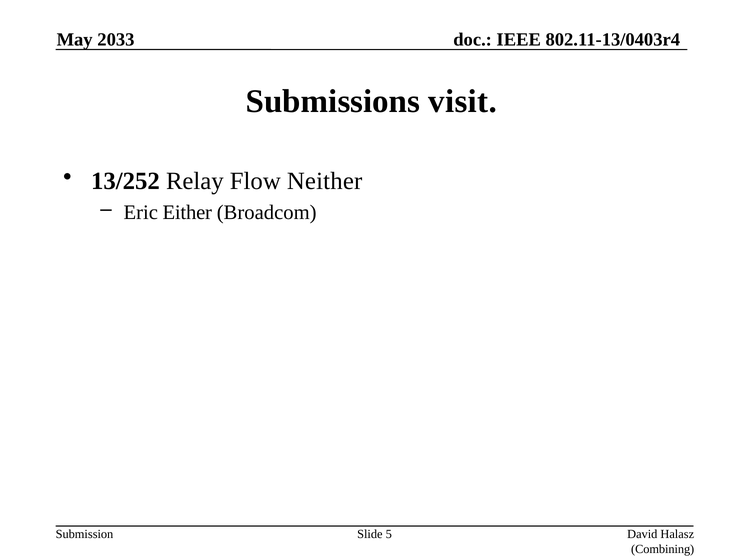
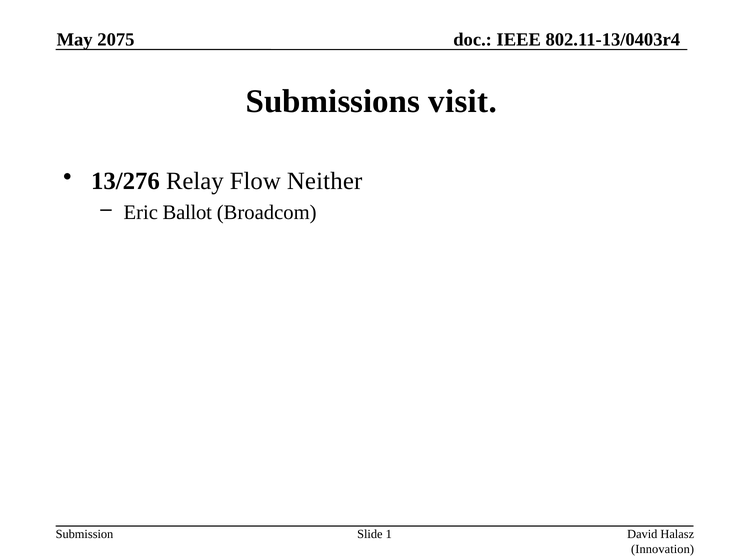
2033: 2033 -> 2075 (116, 40)
13/252: 13/252 -> 13/276 (125, 181)
Either: Either -> Ballot (187, 212)
5: 5 -> 1 (389, 534)
Combining: Combining -> Innovation (663, 549)
